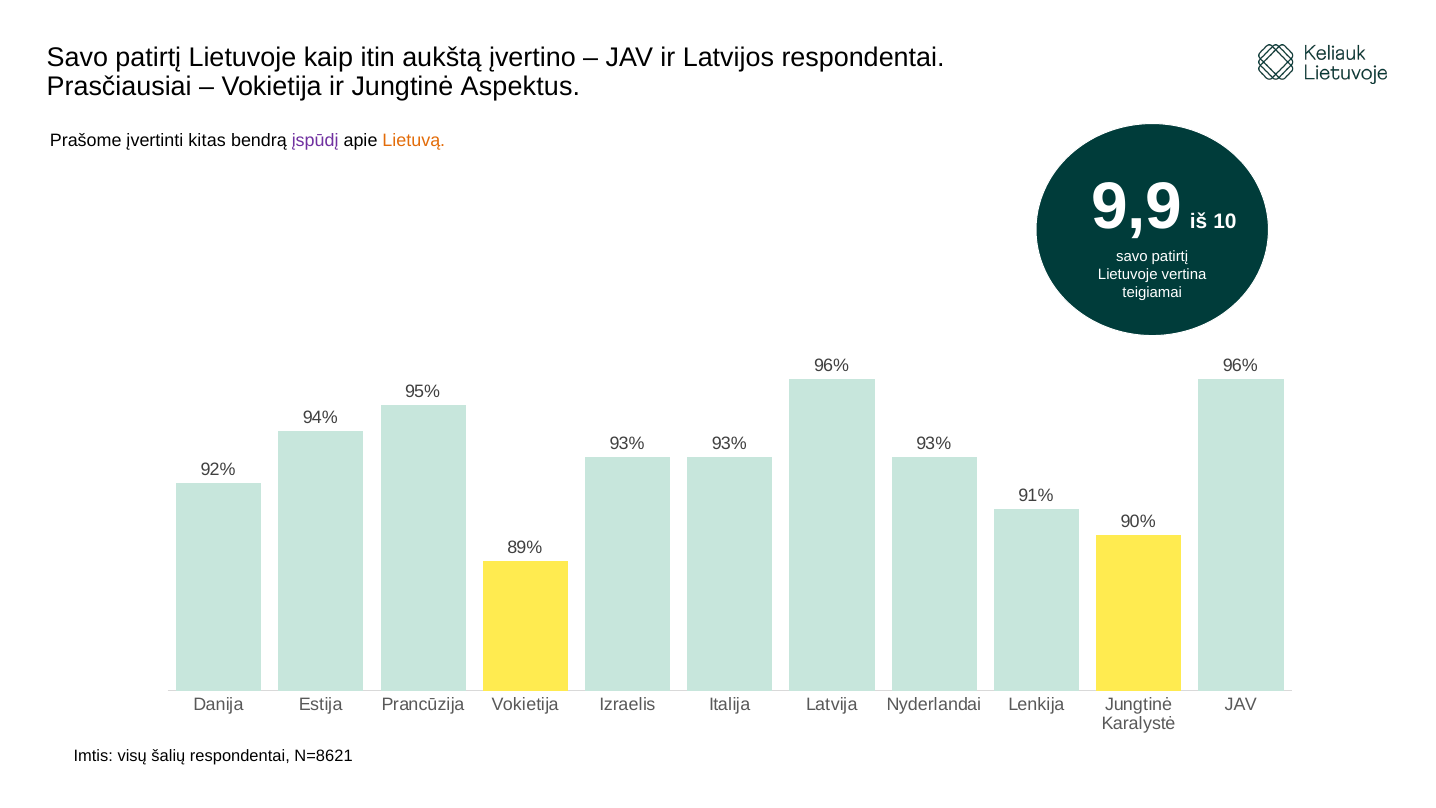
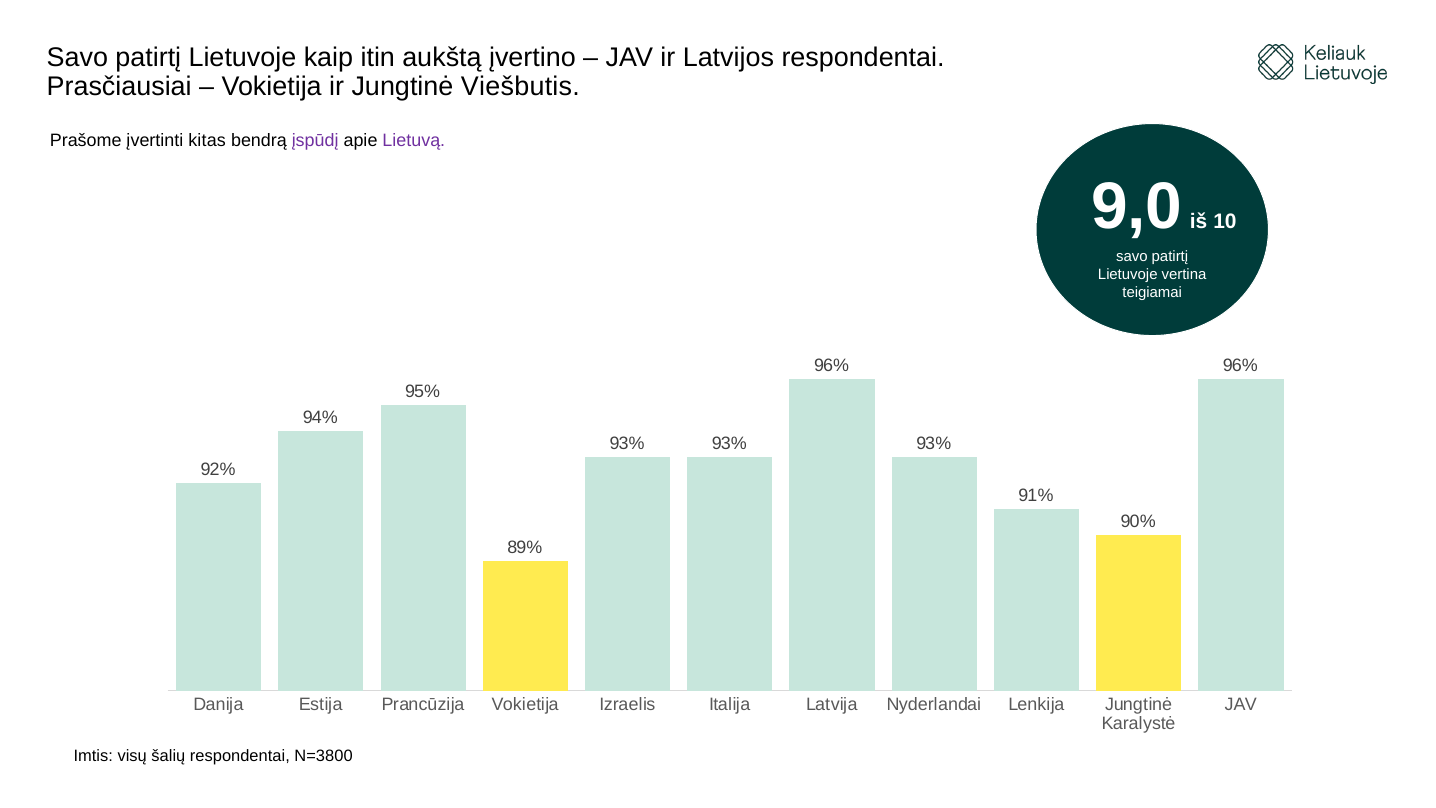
Aspektus: Aspektus -> Viešbutis (520, 87)
Lietuvą colour: orange -> purple (414, 141)
9,9: 9,9 -> 9,0 (1137, 206)
N=8621: N=8621 -> N=3800 (324, 756)
